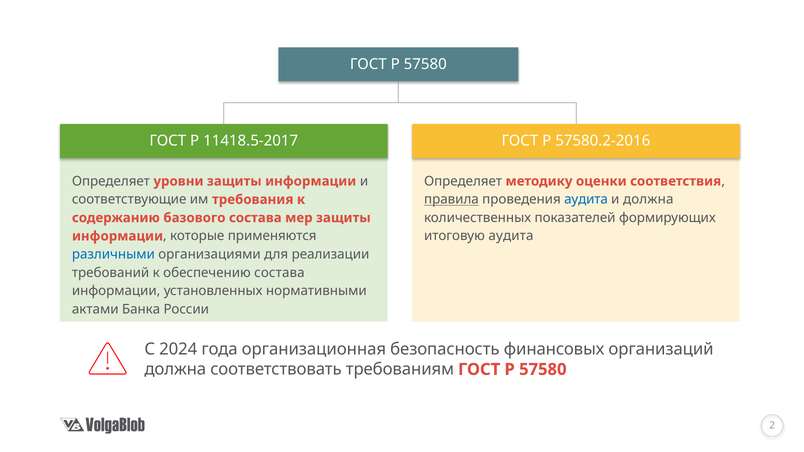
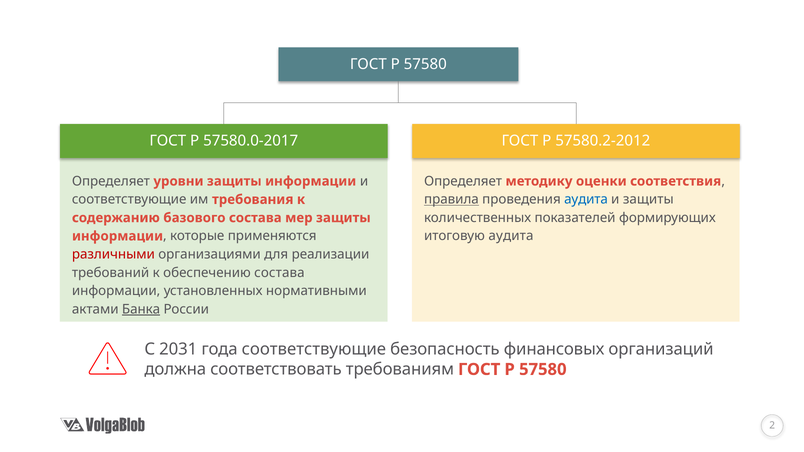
11418.5-2017: 11418.5-2017 -> 57580.0-2017 (251, 141)
57580.2-2016: 57580.2-2016 -> 57580.2-2012 (603, 141)
и должна: должна -> защиты (648, 200)
различными colour: blue -> red (113, 255)
Банка underline: none -> present (141, 309)
2024: 2024 -> 2031 (178, 350)
года организационная: организационная -> соответствующие (314, 350)
